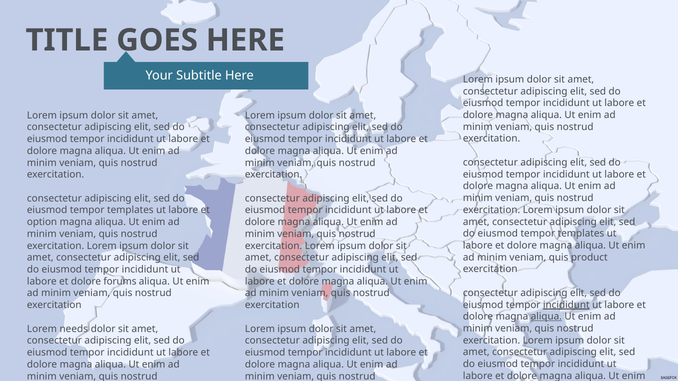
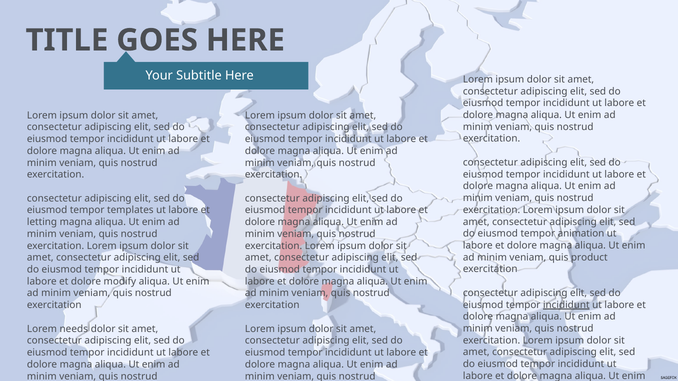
option: option -> letting (42, 222)
templates: templates -> animation (581, 234)
forums: forums -> modify (120, 282)
aliqua underline: present -> none (546, 317)
